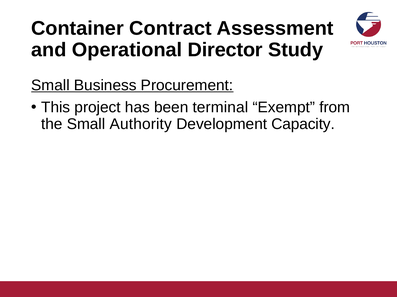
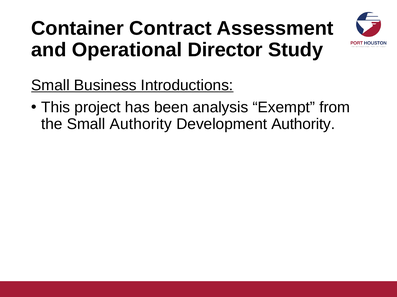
Procurement: Procurement -> Introductions (187, 85)
terminal: terminal -> analysis (220, 108)
Development Capacity: Capacity -> Authority (303, 124)
